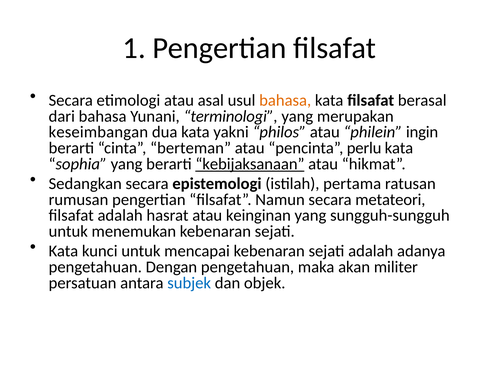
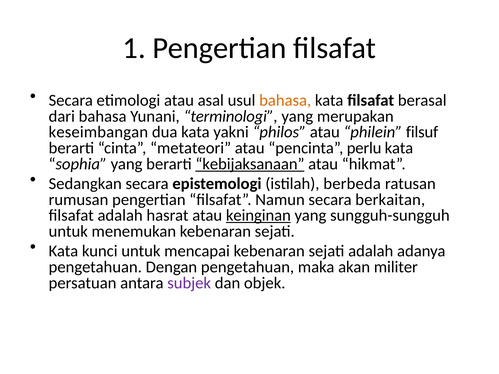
ingin: ingin -> filsuf (422, 132)
berteman: berteman -> metateori (191, 148)
pertama: pertama -> berbeda (352, 184)
metateori: metateori -> berkaitan (390, 200)
keinginan underline: none -> present (258, 216)
subjek colour: blue -> purple (189, 283)
